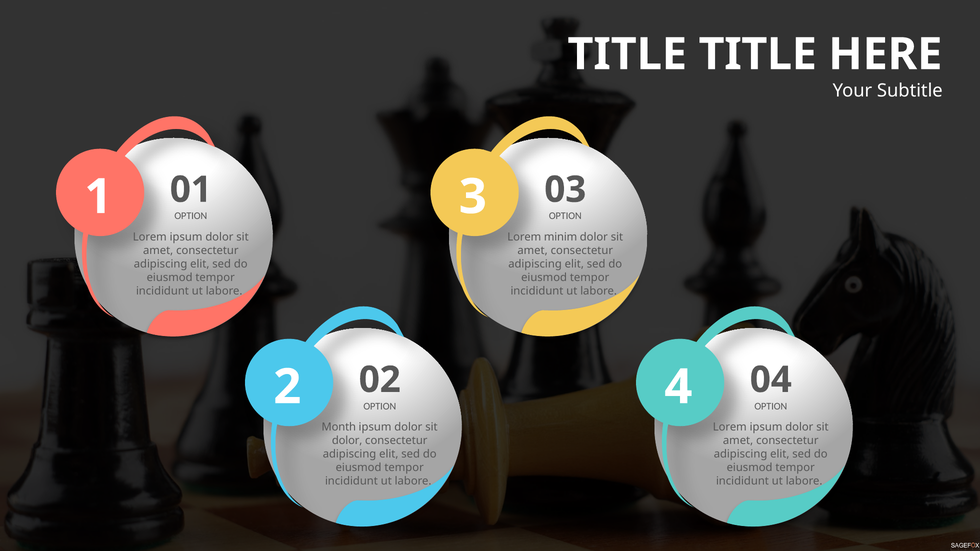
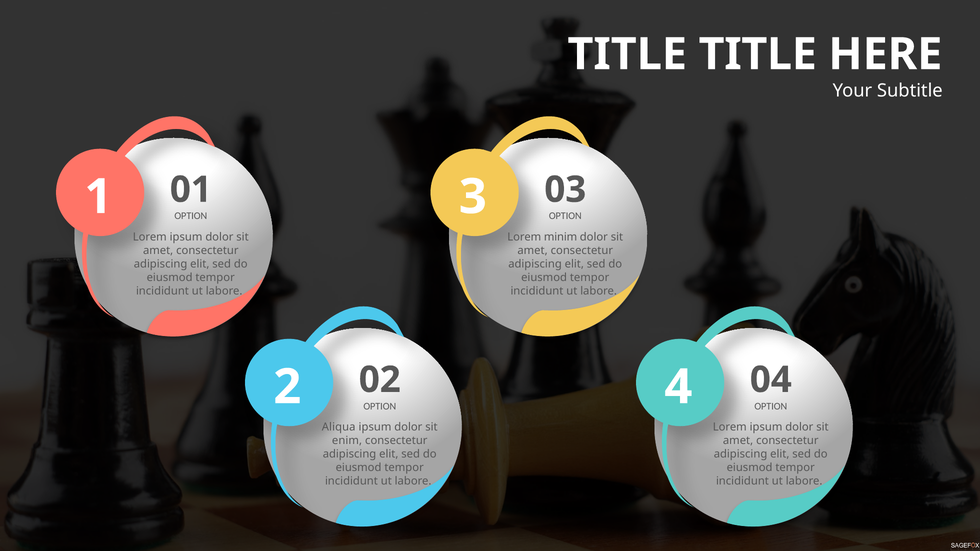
Month: Month -> Aliqua (339, 427)
dolor: dolor -> enim (347, 441)
